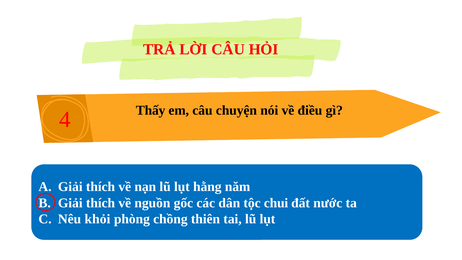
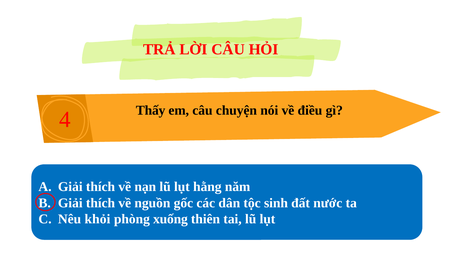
chui: chui -> sinh (276, 203)
chồng: chồng -> xuống (170, 219)
